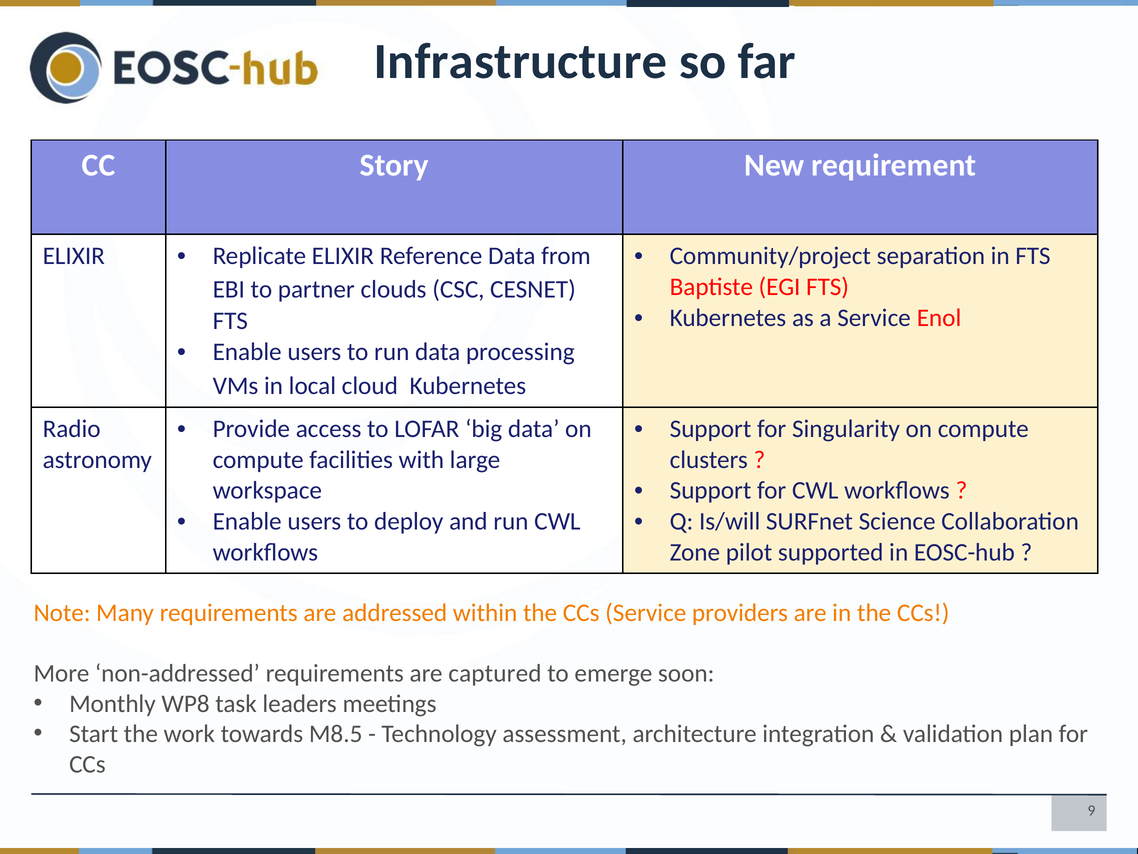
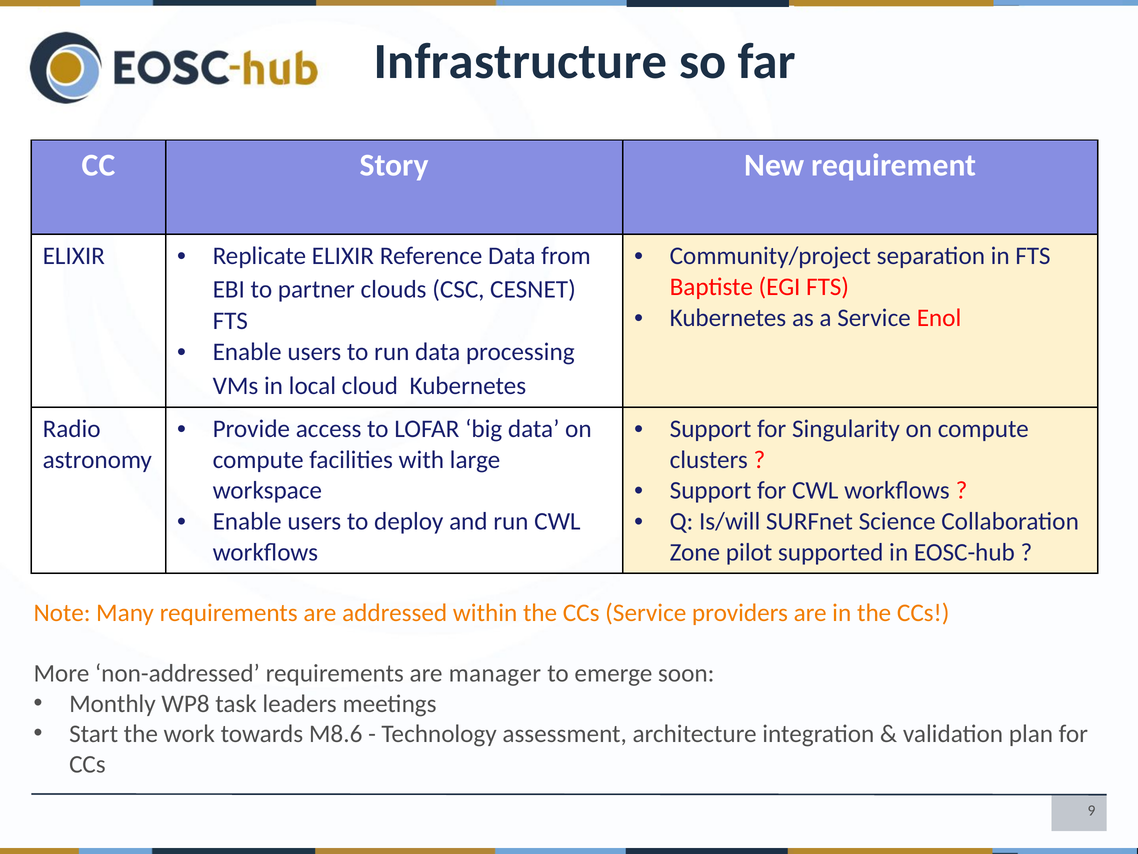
captured: captured -> manager (495, 673)
M8.5: M8.5 -> M8.6 (336, 734)
